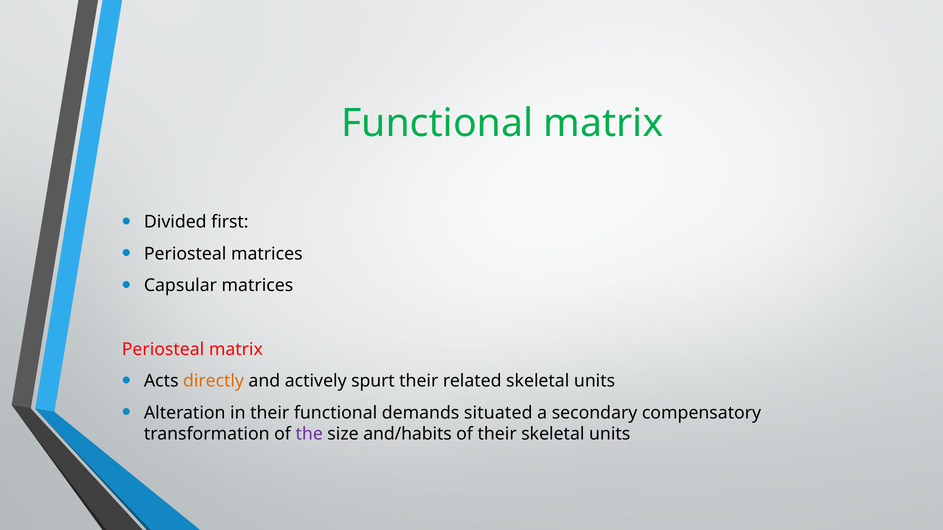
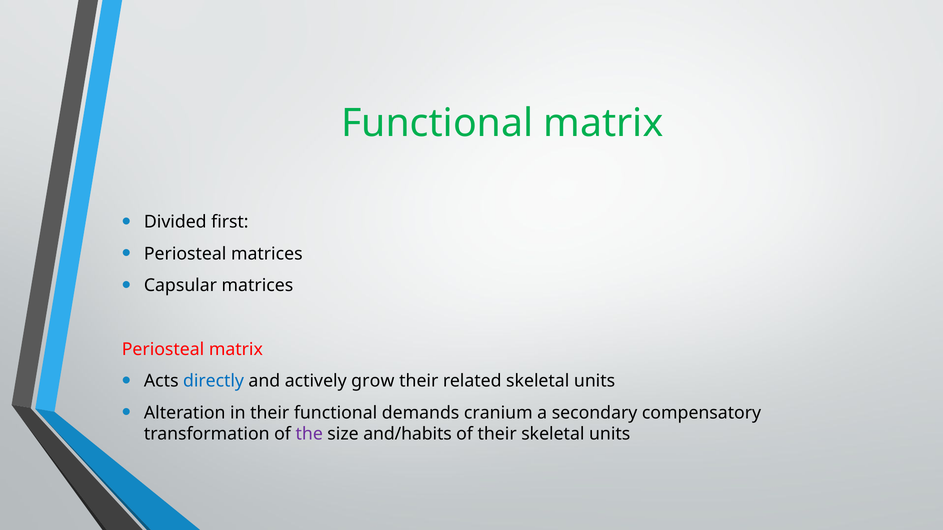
directly colour: orange -> blue (214, 381)
spurt: spurt -> grow (373, 381)
situated: situated -> cranium (498, 413)
